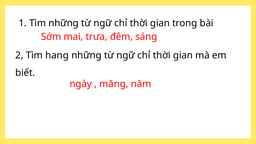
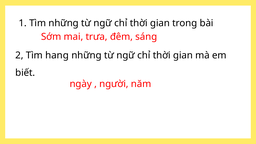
măng: măng -> người (114, 84)
